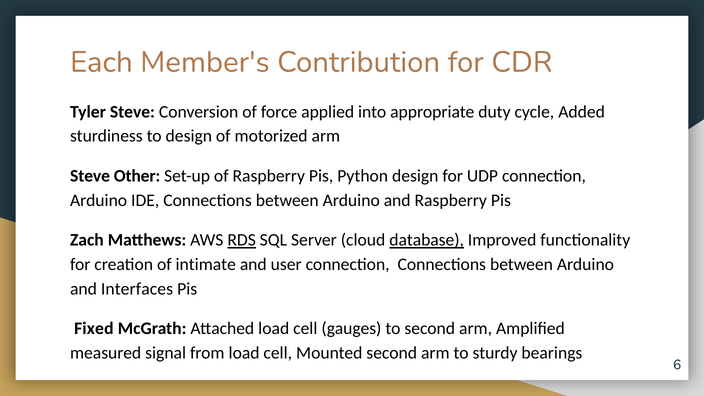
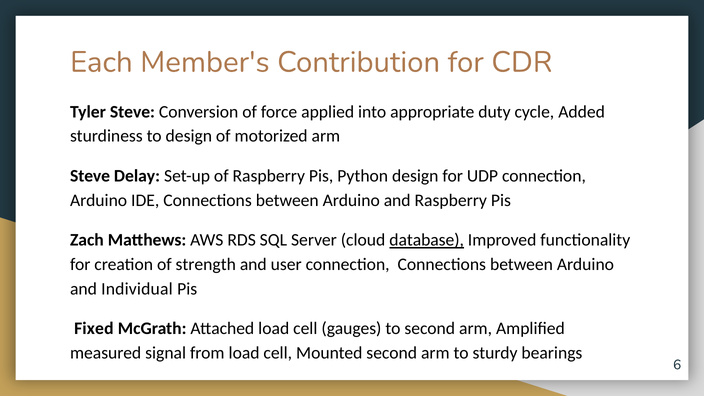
Other: Other -> Delay (137, 176)
RDS underline: present -> none (242, 240)
intimate: intimate -> strength (206, 264)
Interfaces: Interfaces -> Individual (137, 289)
